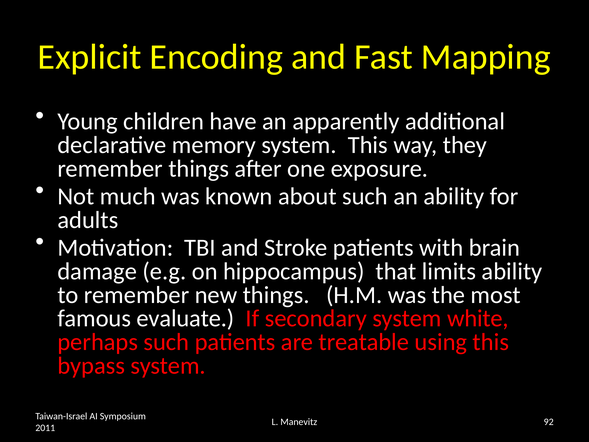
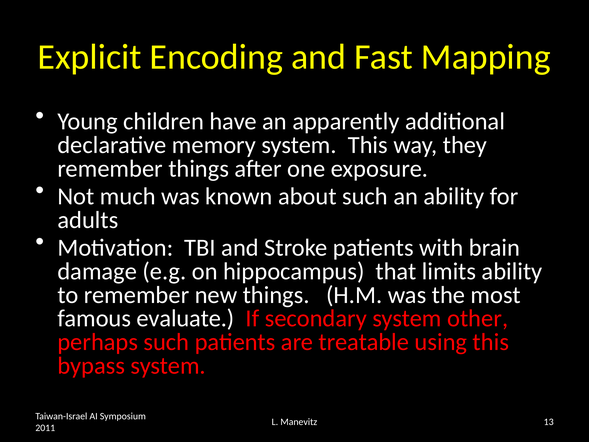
white: white -> other (478, 318)
92: 92 -> 13 (549, 422)
